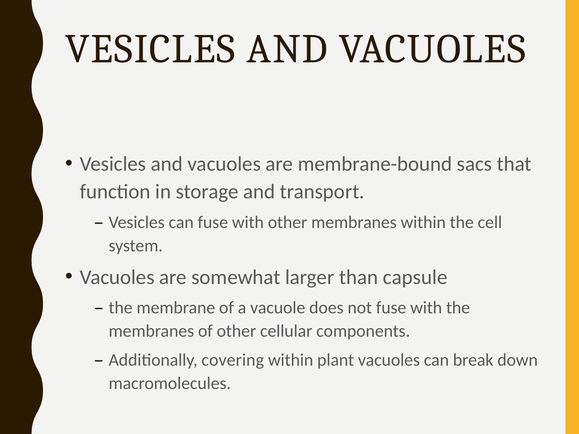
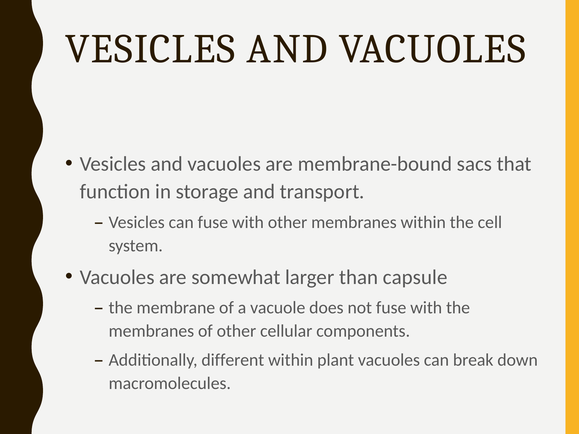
covering: covering -> different (233, 360)
